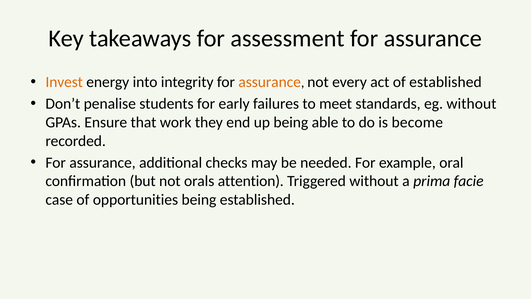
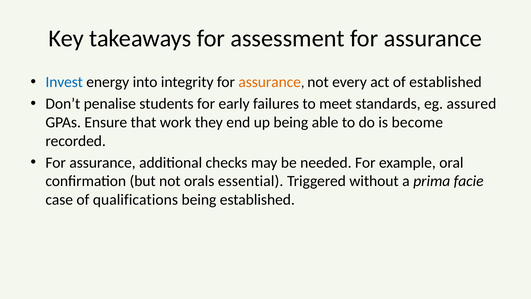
Invest colour: orange -> blue (64, 82)
eg without: without -> assured (471, 104)
attention: attention -> essential (251, 181)
opportunities: opportunities -> qualifications (135, 200)
